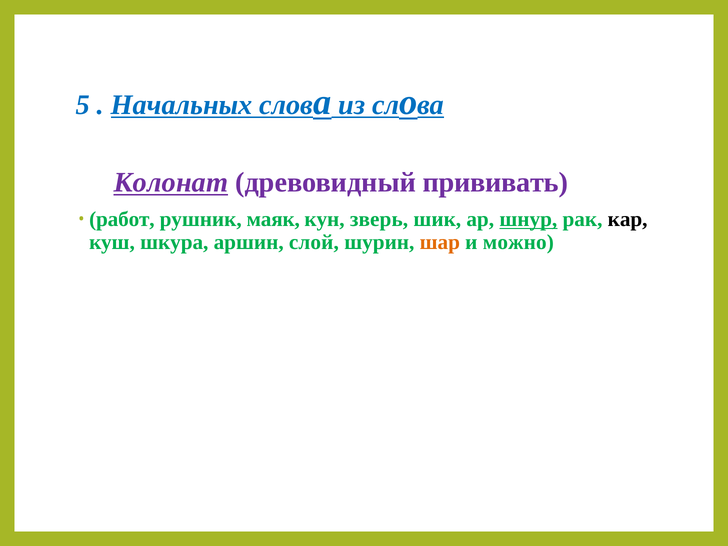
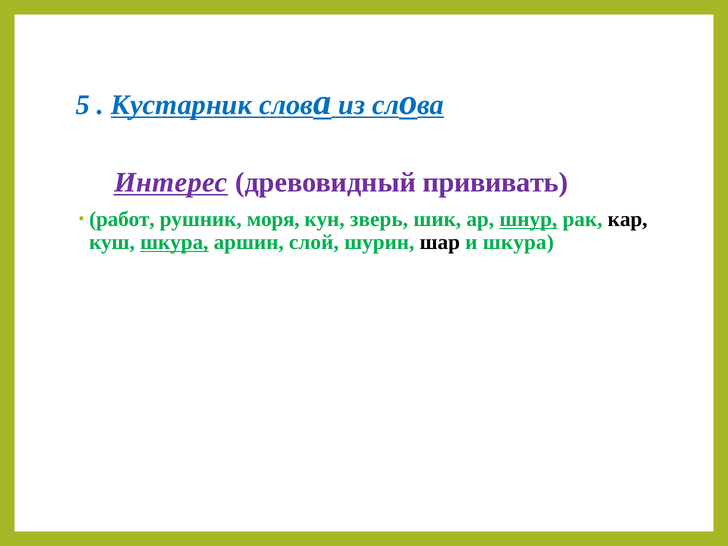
Начальных: Начальных -> Кустарник (181, 105)
Колонат: Колонат -> Интерес (171, 183)
маяк: маяк -> моря (273, 219)
шкура underline: none -> present (174, 242)
шар colour: orange -> black (440, 242)
и можно: можно -> шкура (518, 242)
